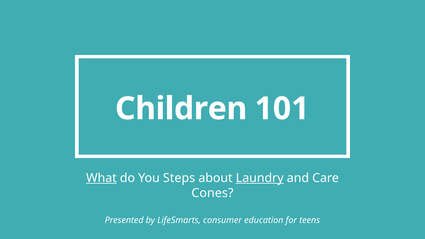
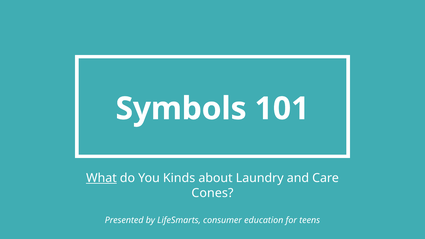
Children: Children -> Symbols (181, 109)
Steps: Steps -> Kinds (179, 178)
Laundry underline: present -> none (260, 178)
